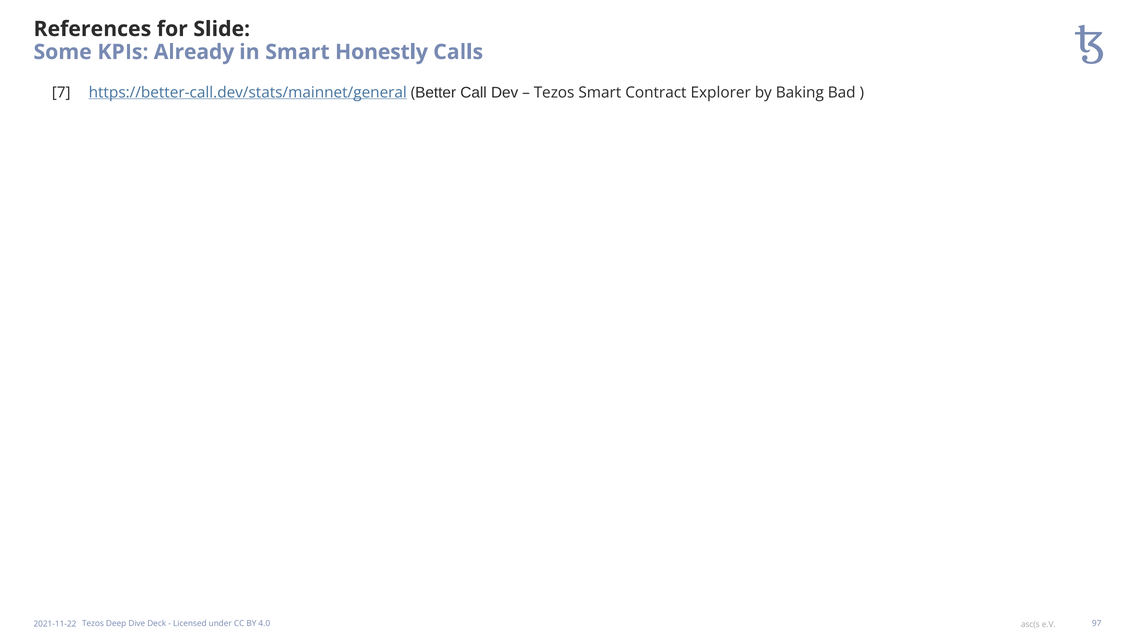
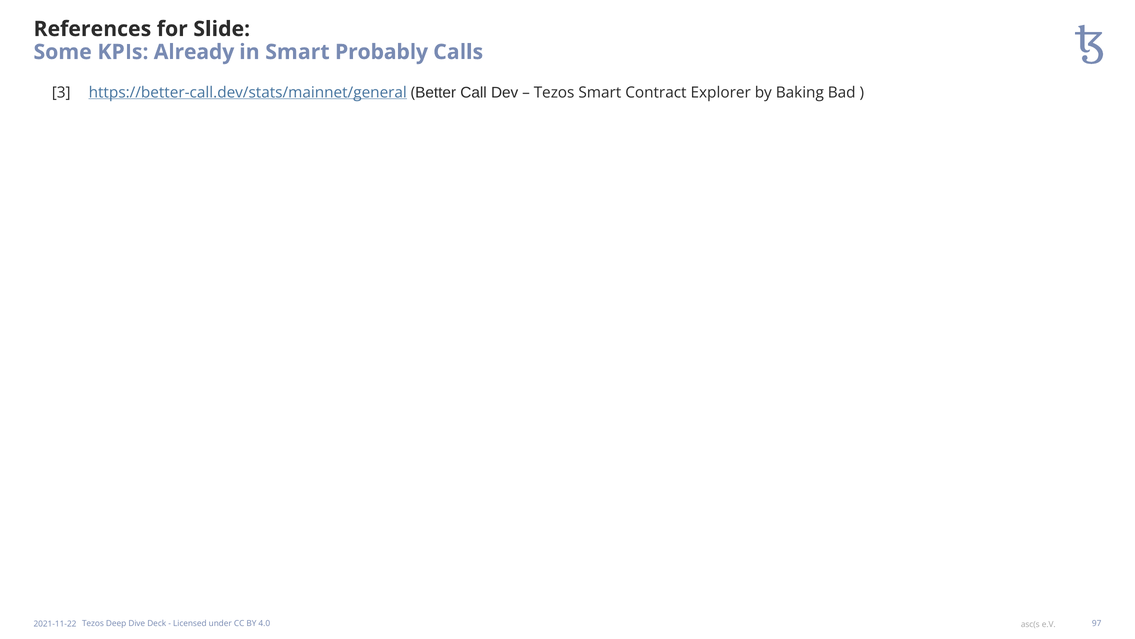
Honestly: Honestly -> Probably (381, 52)
7: 7 -> 3 (61, 92)
